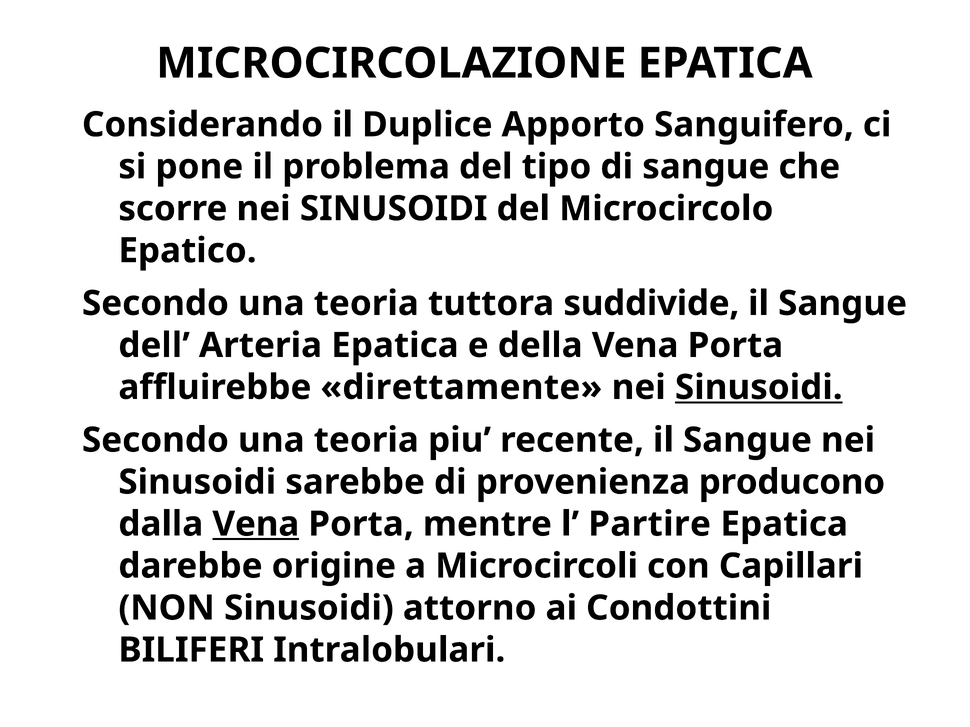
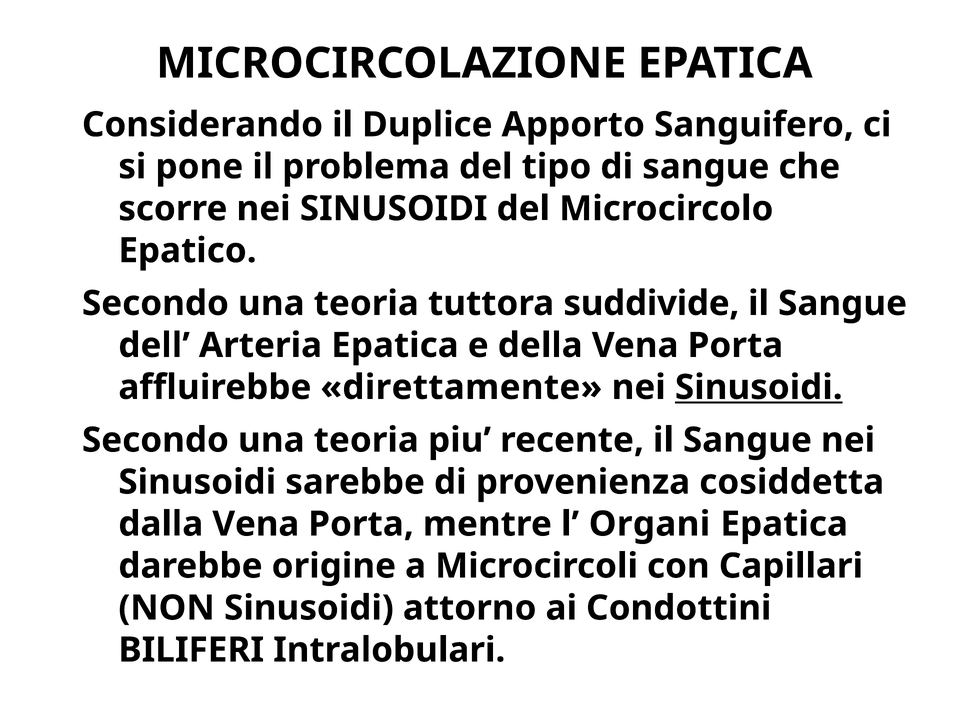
producono: producono -> cosiddetta (792, 482)
Vena underline: present -> none (256, 524)
Partire: Partire -> Organi (650, 524)
